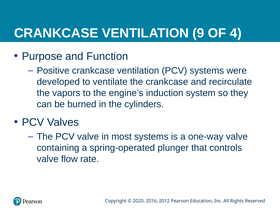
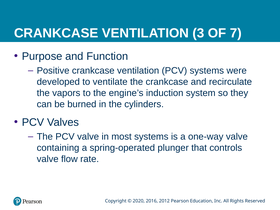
9: 9 -> 3 (198, 33)
4: 4 -> 7 (236, 33)
